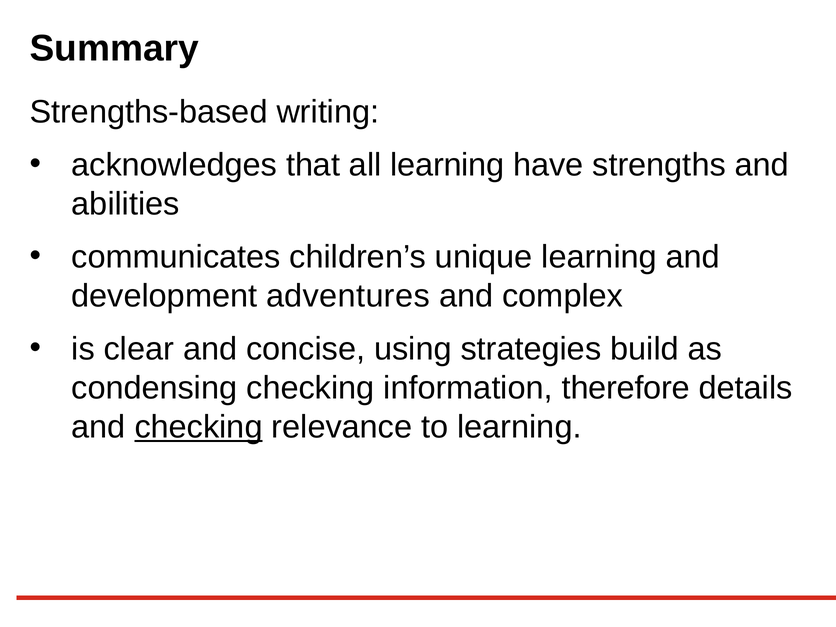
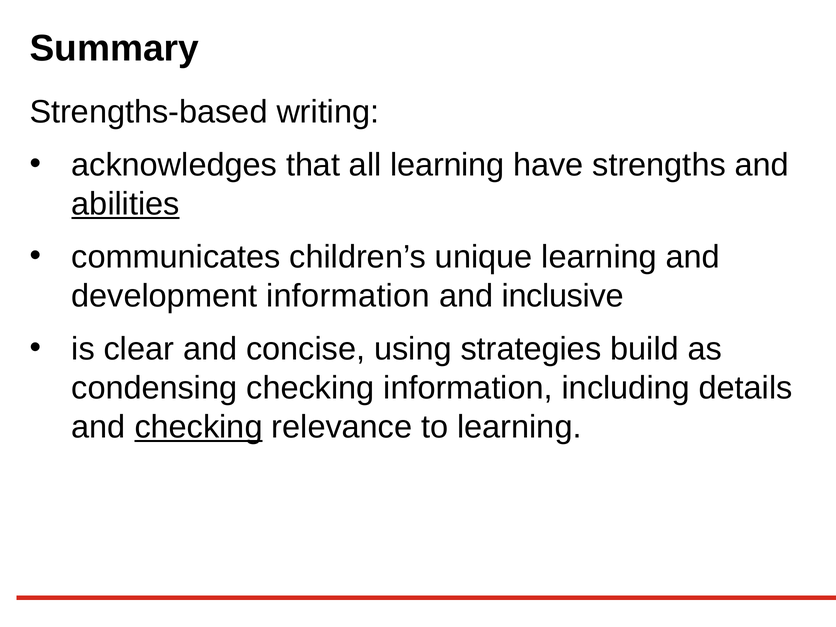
abilities underline: none -> present (125, 204)
development adventures: adventures -> information (348, 296)
complex: complex -> inclusive (563, 296)
therefore: therefore -> including (626, 388)
